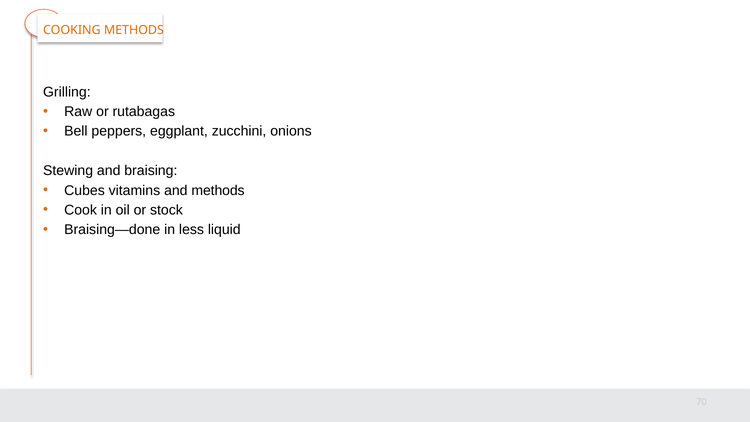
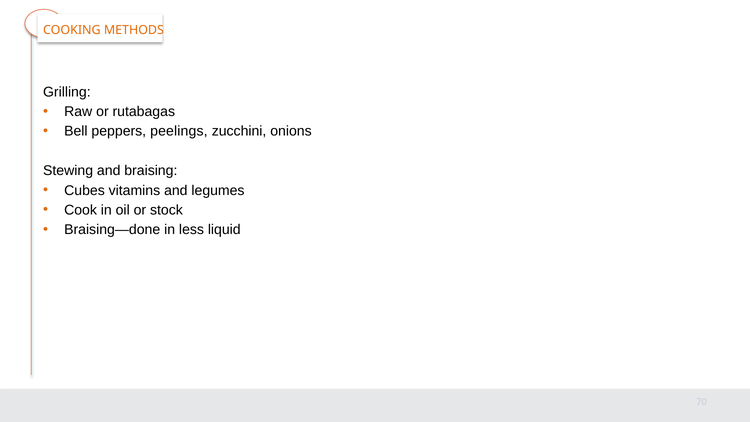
eggplant: eggplant -> peelings (179, 131)
and methods: methods -> legumes (218, 190)
